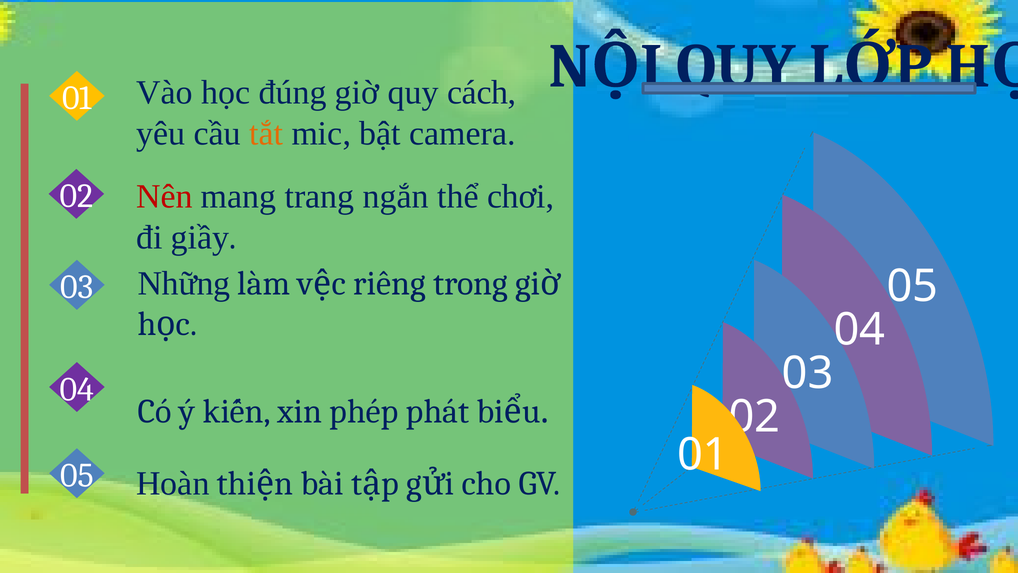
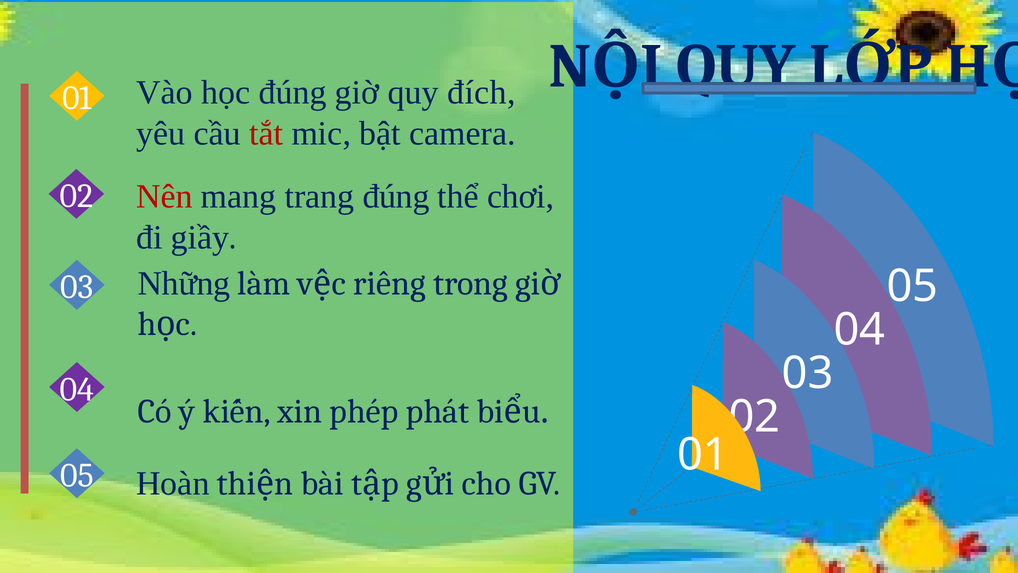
cách: cách -> đích (481, 93)
tắt colour: orange -> red (266, 133)
trang ngắn: ngắn -> đúng (396, 197)
